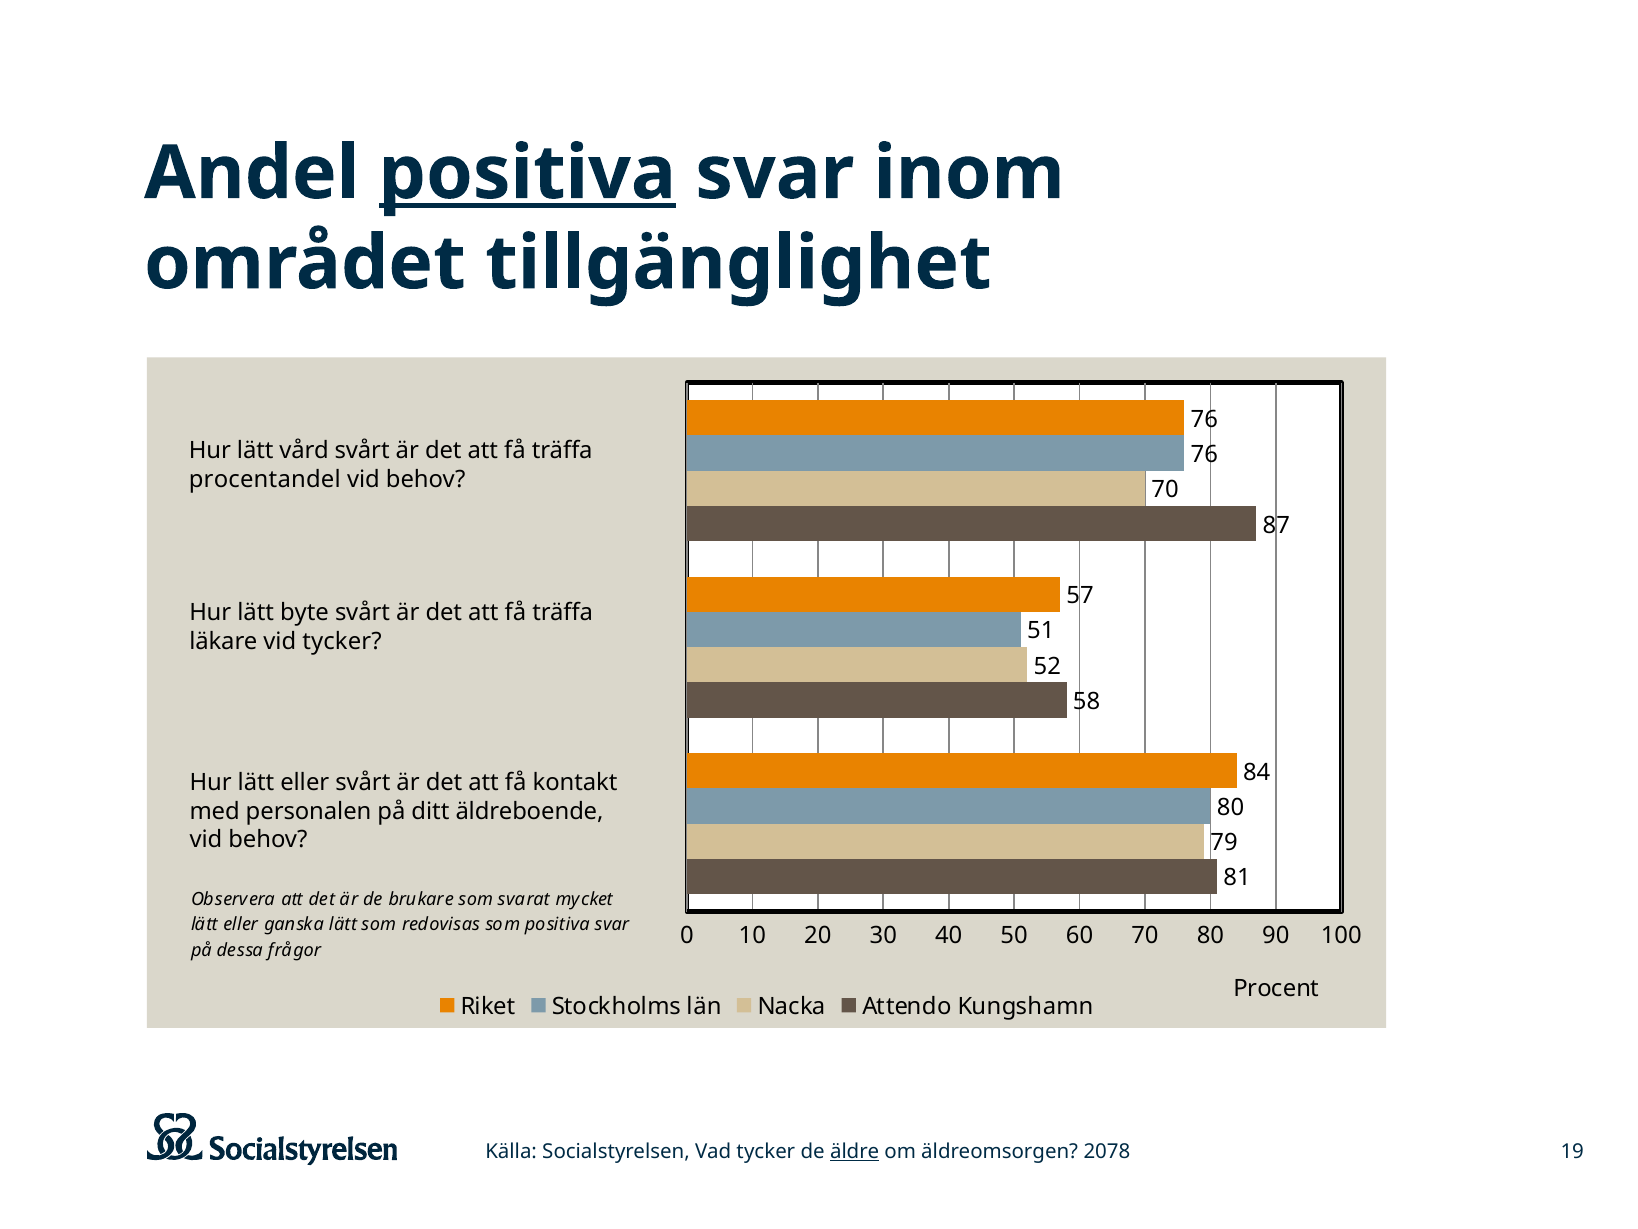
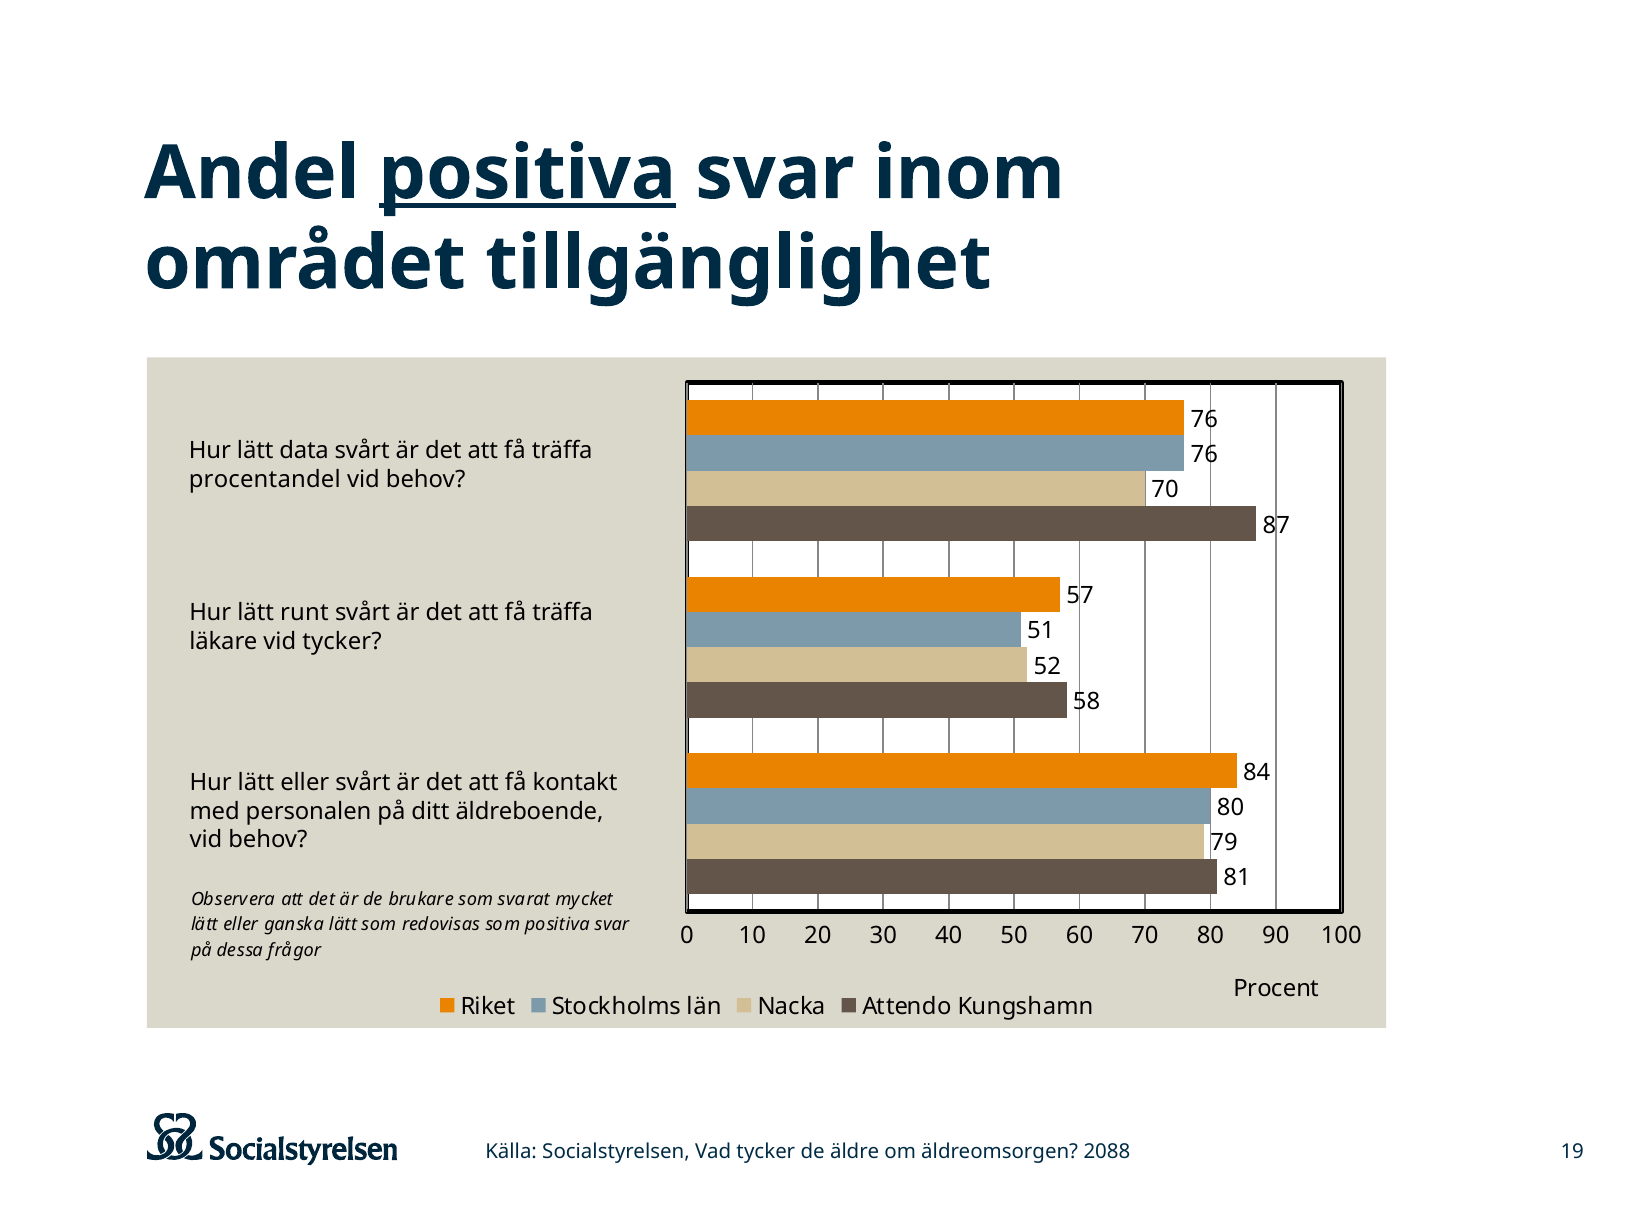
vård: vård -> data (304, 451)
byte: byte -> runt (304, 612)
äldre underline: present -> none (855, 1152)
2078: 2078 -> 2088 (1107, 1152)
